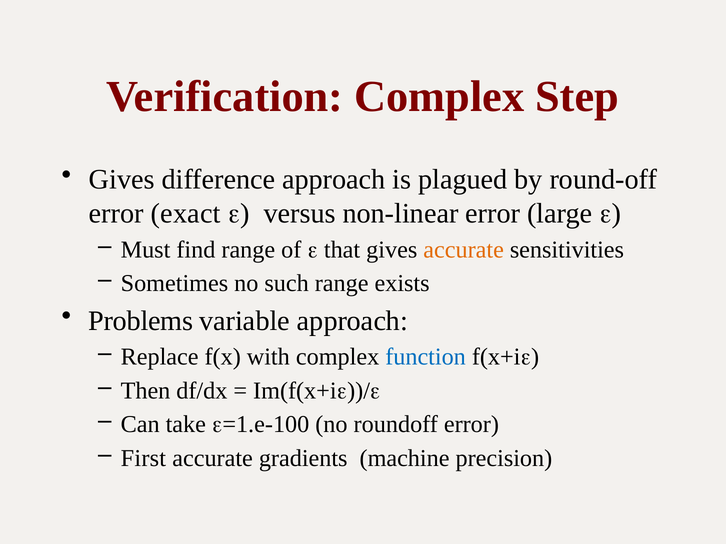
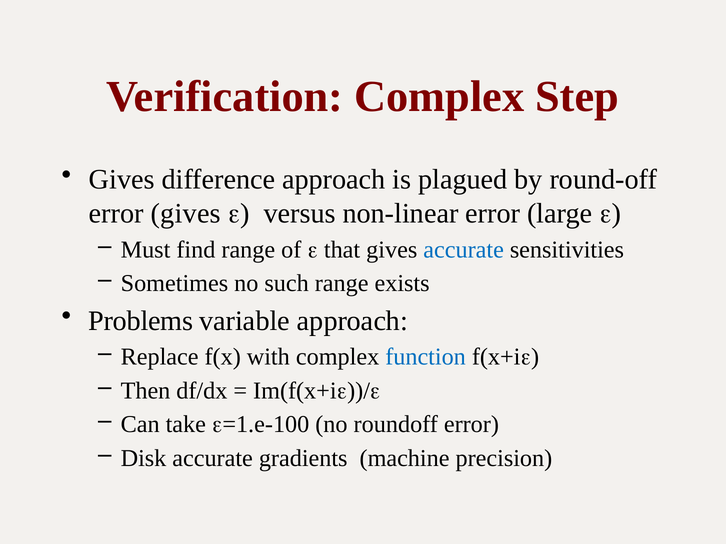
error exact: exact -> gives (186, 214)
accurate colour: orange -> blue (464, 250)
First: First -> Disk (144, 459)
